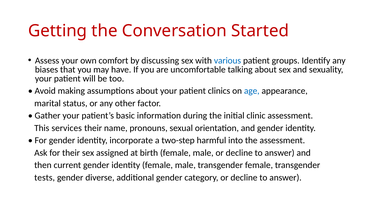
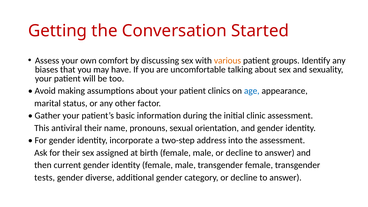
various colour: blue -> orange (227, 61)
services: services -> antiviral (67, 128)
harmful: harmful -> address (211, 140)
